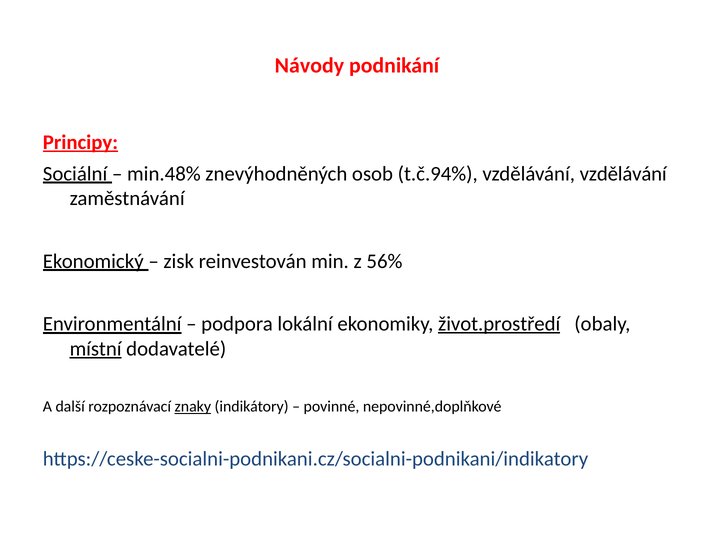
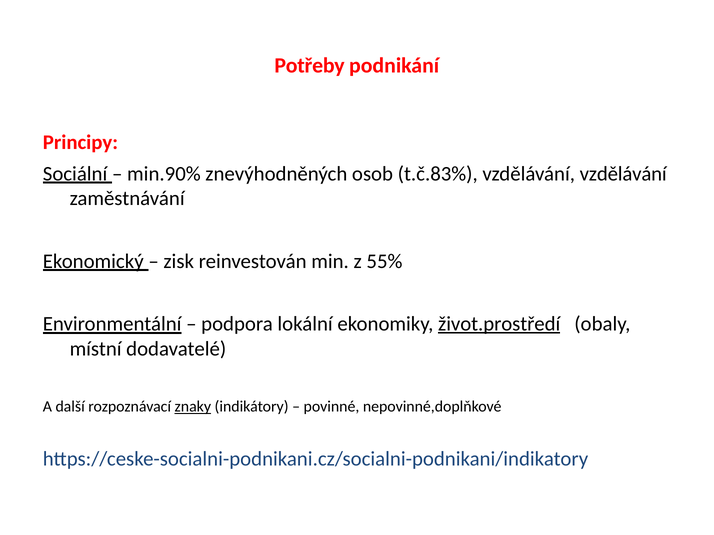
Návody: Návody -> Potřeby (310, 66)
Principy underline: present -> none (80, 142)
min.48%: min.48% -> min.90% (164, 174)
t.č.94%: t.č.94% -> t.č.83% (438, 174)
56%: 56% -> 55% (384, 261)
místní underline: present -> none (96, 349)
